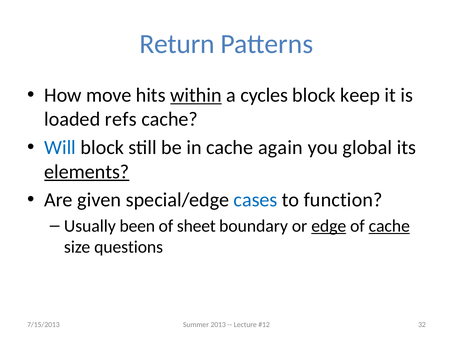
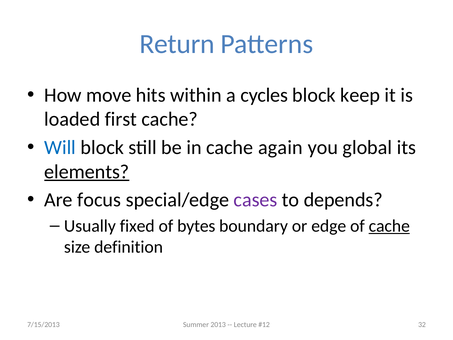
within underline: present -> none (196, 95)
refs: refs -> first (121, 119)
given: given -> focus (99, 200)
cases colour: blue -> purple (256, 200)
function: function -> depends (343, 200)
been: been -> fixed (137, 226)
sheet: sheet -> bytes (196, 226)
edge underline: present -> none (329, 226)
questions: questions -> definition (129, 247)
